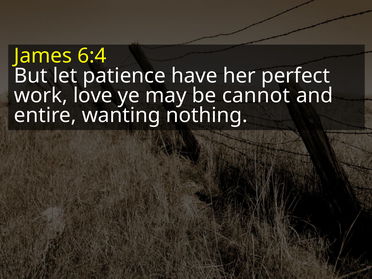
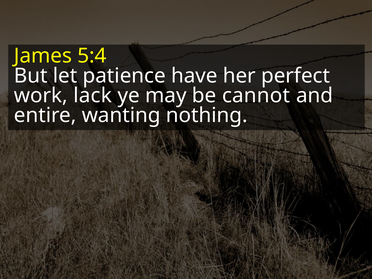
6:4: 6:4 -> 5:4 (92, 56)
love: love -> lack (93, 96)
